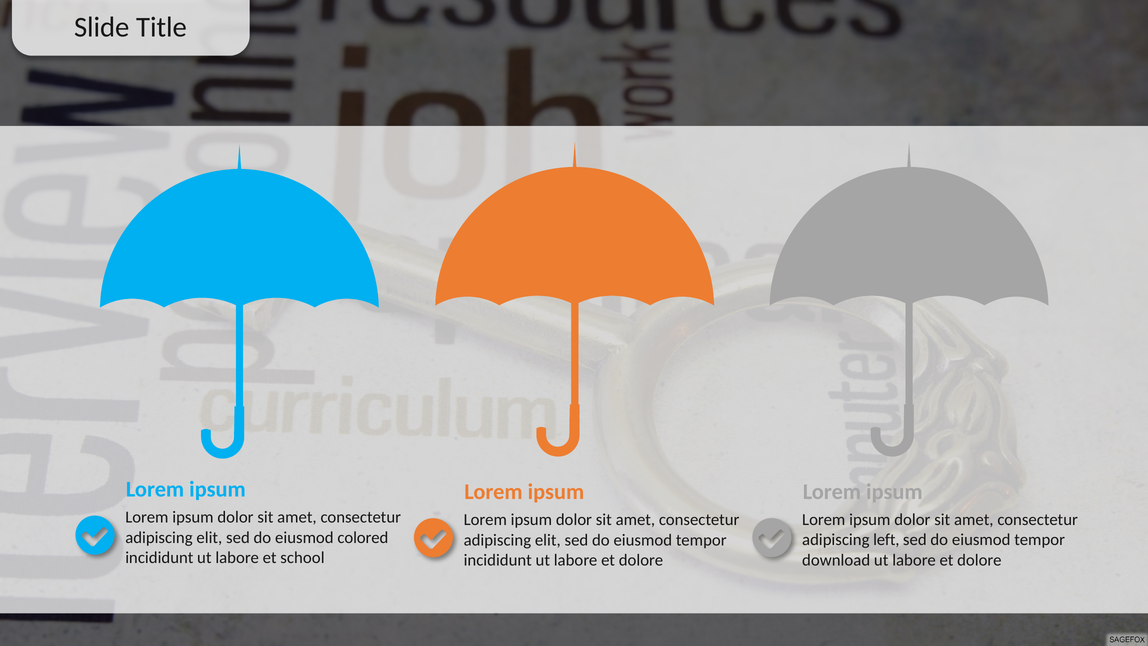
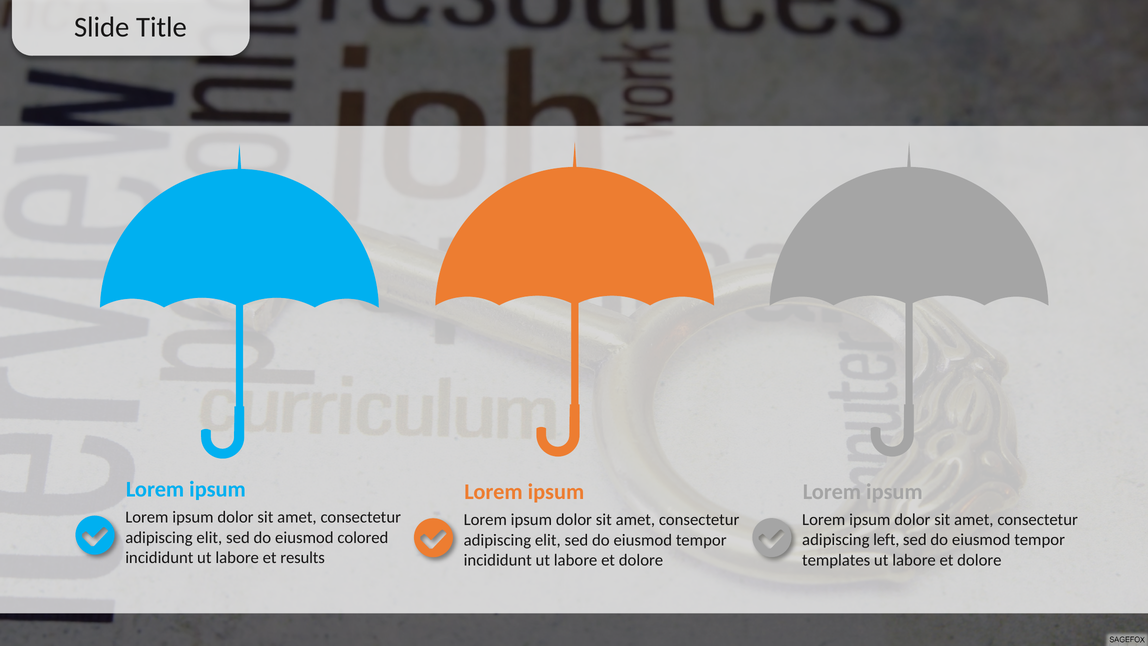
school: school -> results (303, 557)
download: download -> templates (836, 560)
